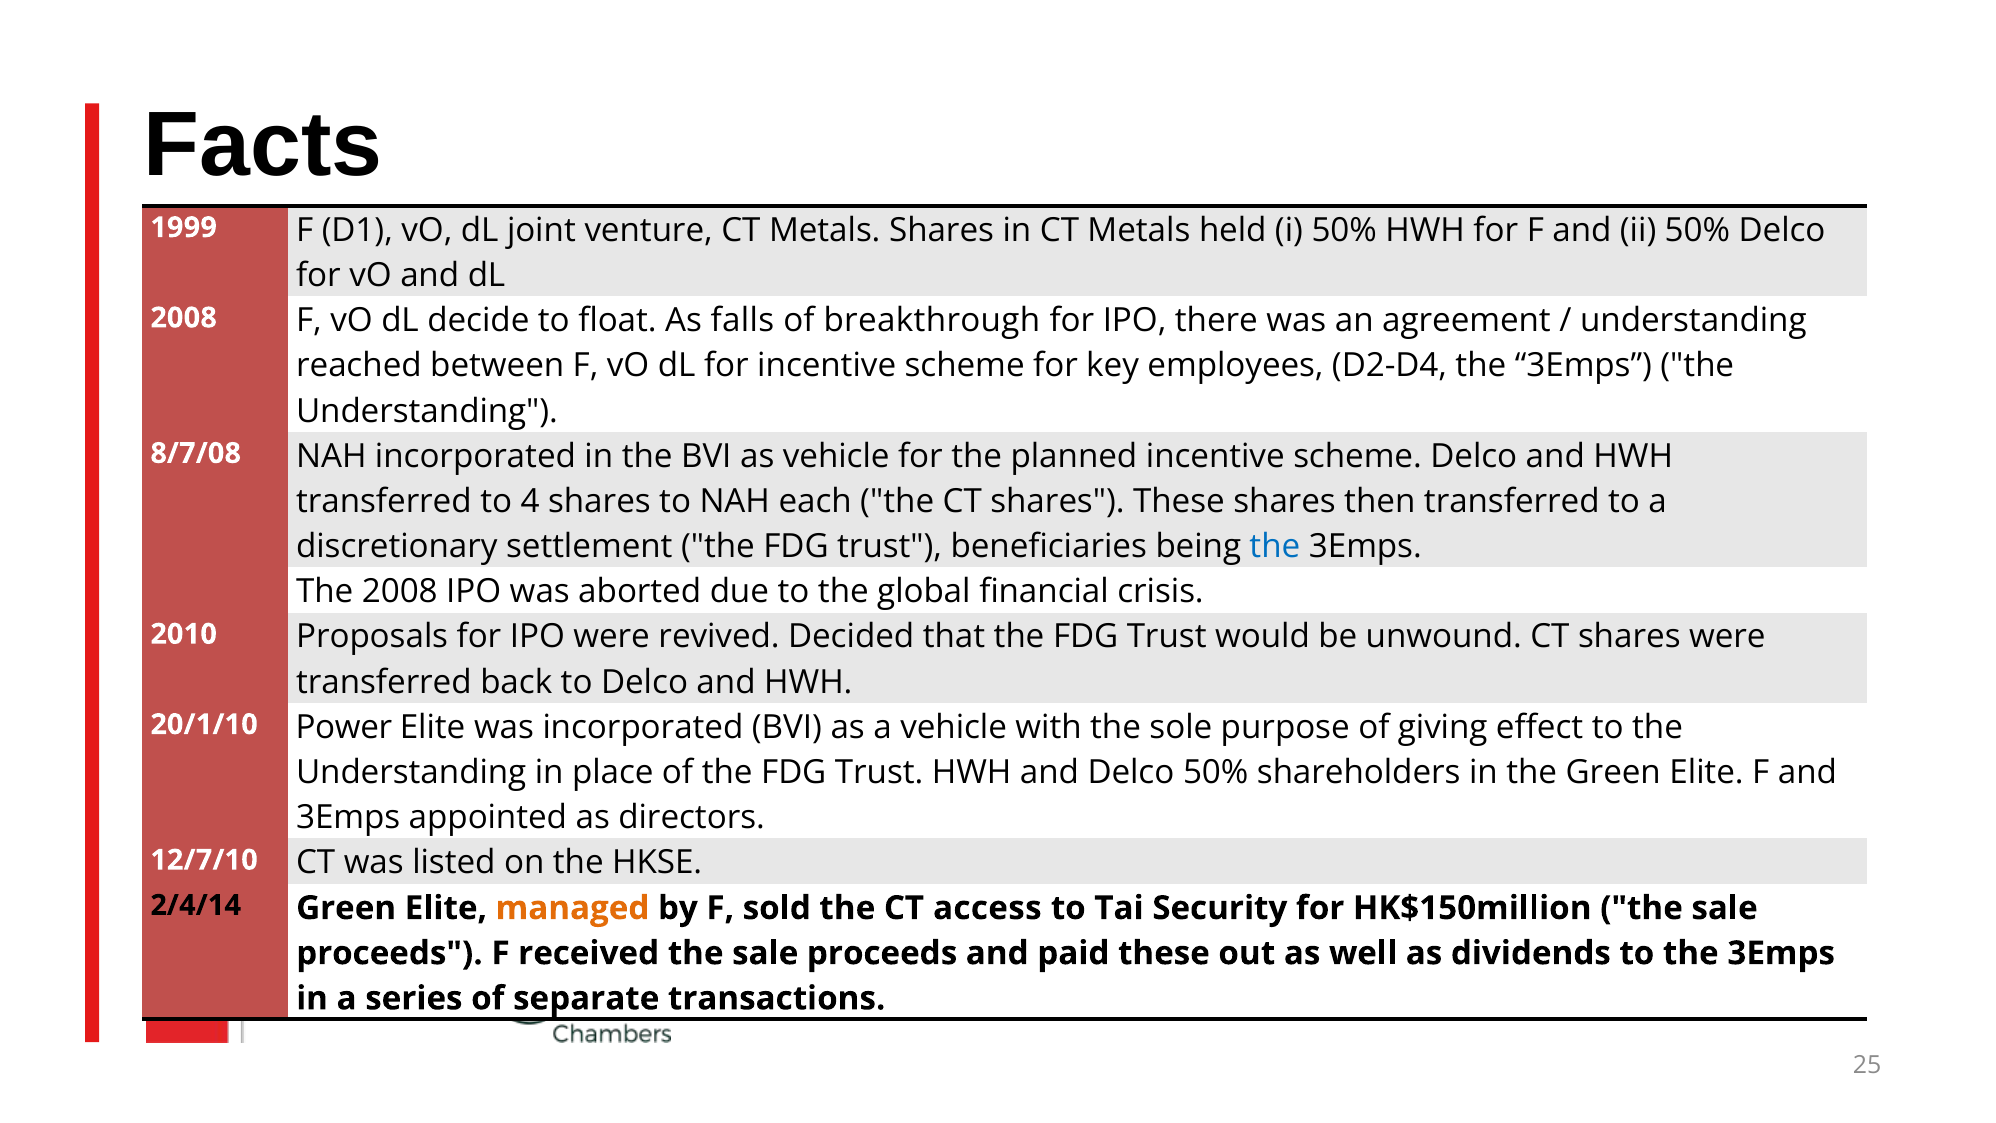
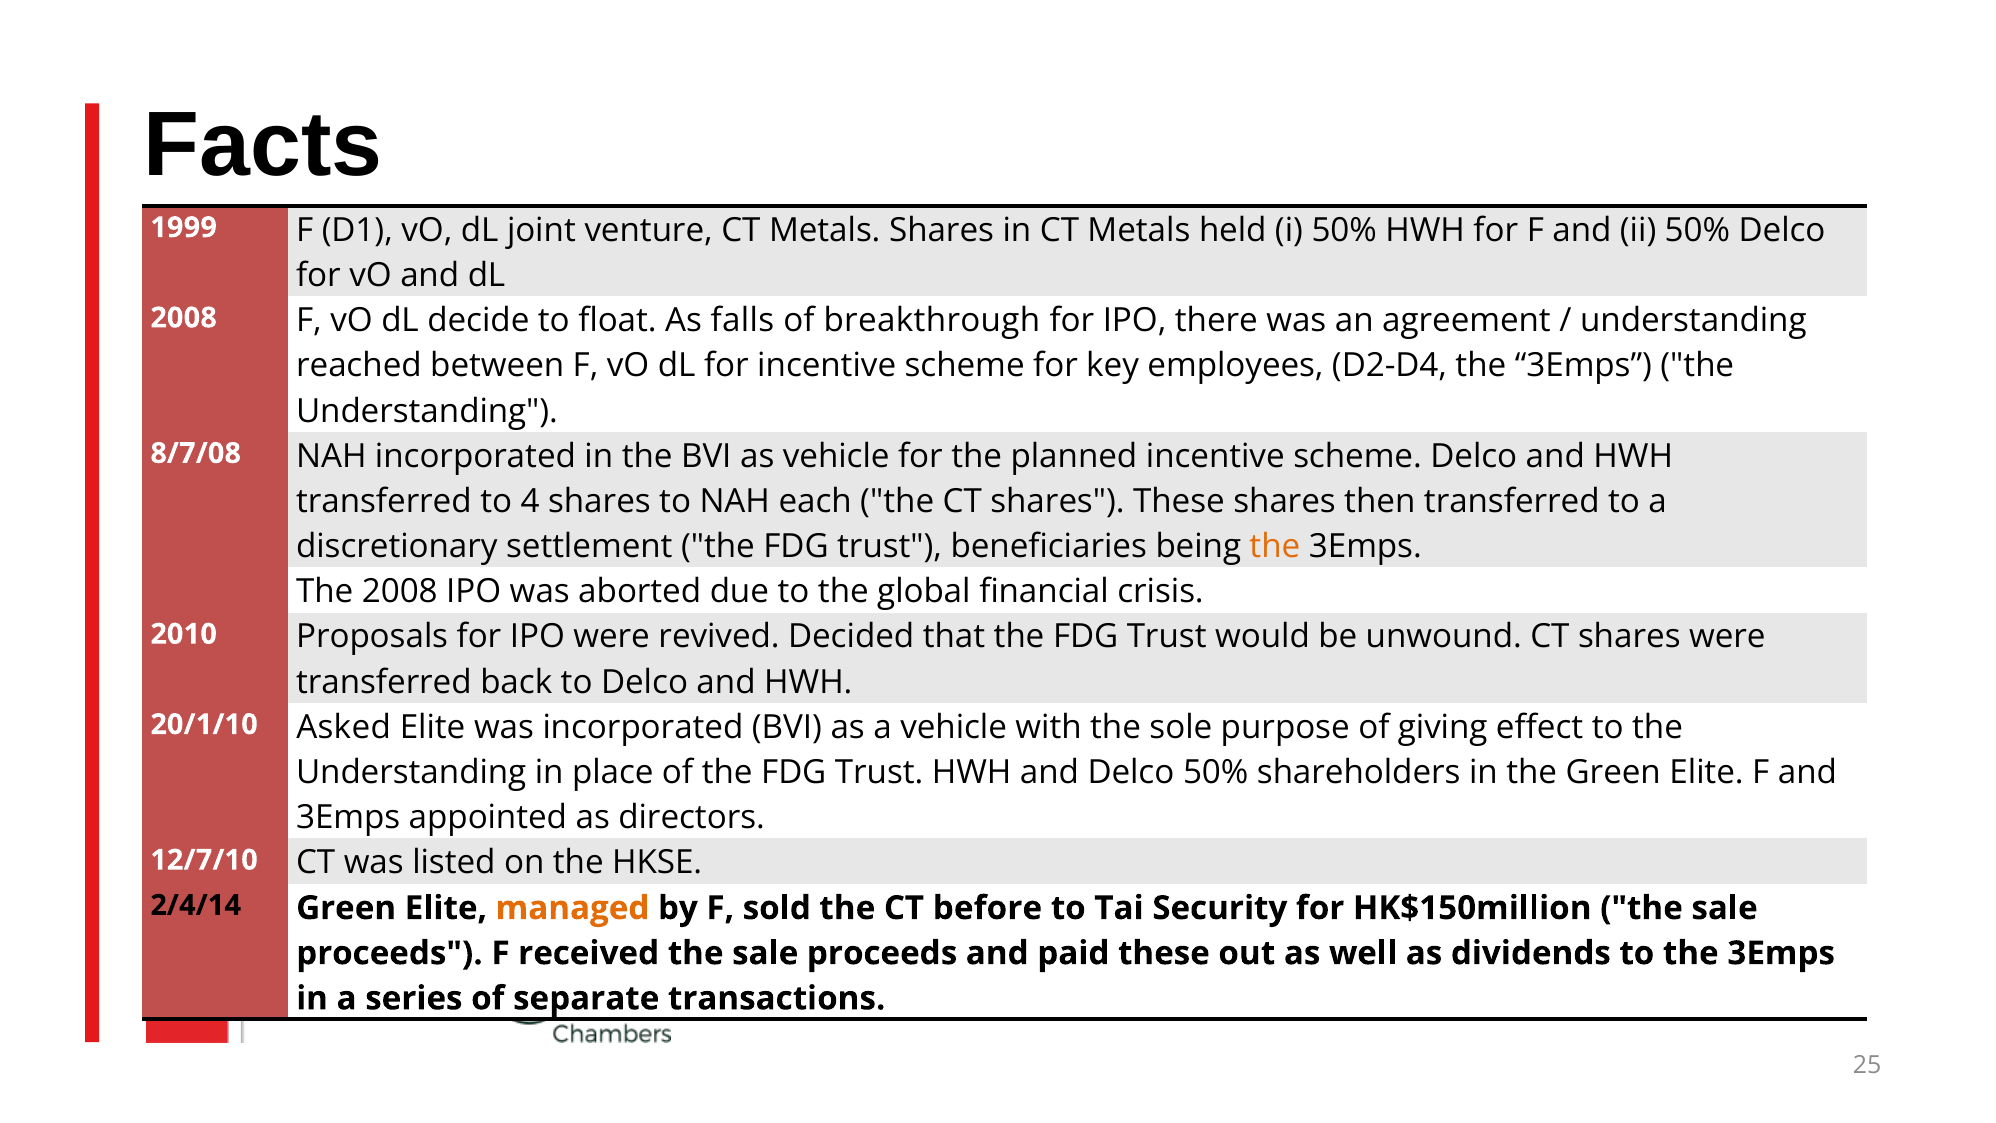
the colour: blue -> orange (1275, 546)
Power: Power -> Asked (344, 727)
access: access -> before (987, 908)
